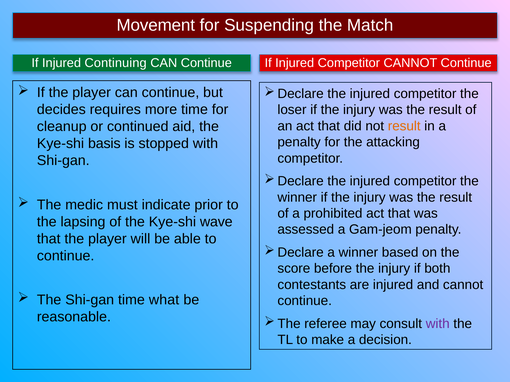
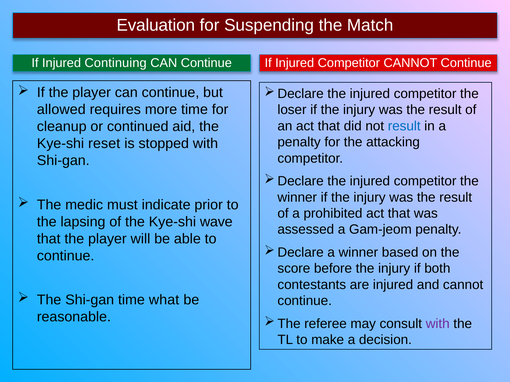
Movement: Movement -> Evaluation (156, 25)
decides: decides -> allowed (61, 110)
result colour: orange -> blue (404, 126)
basis: basis -> reset (104, 144)
